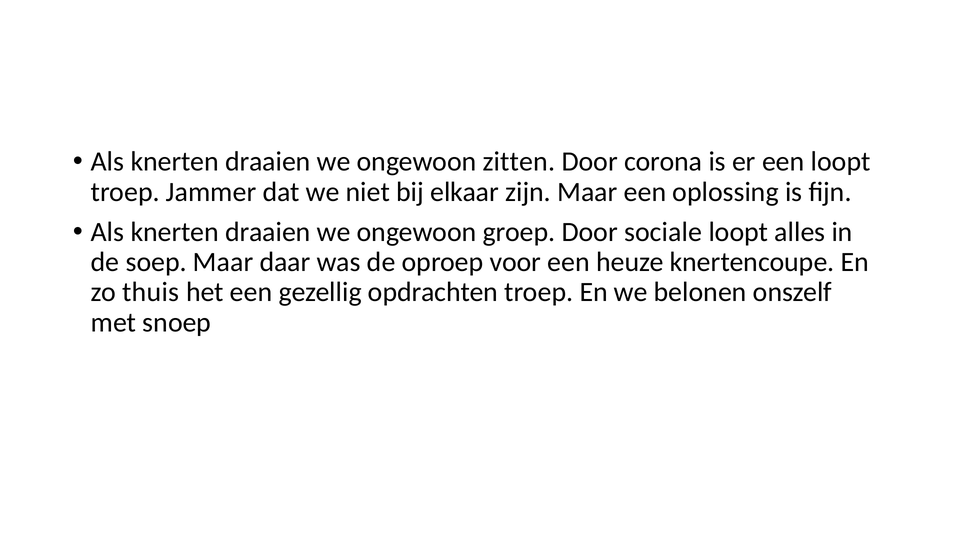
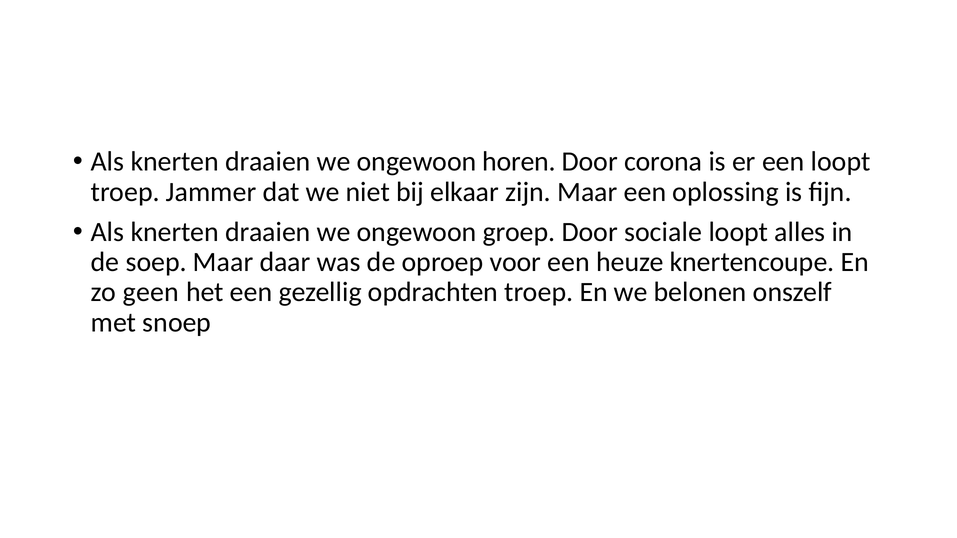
zitten: zitten -> horen (519, 162)
thuis: thuis -> geen (151, 292)
